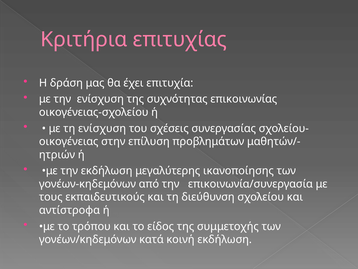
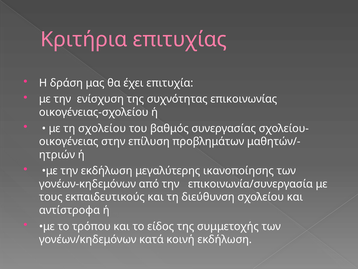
τη ενίσχυση: ενίσχυση -> σχολείου (102, 128)
σχέσεις: σχέσεις -> βαθμός (169, 128)
